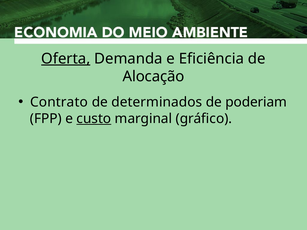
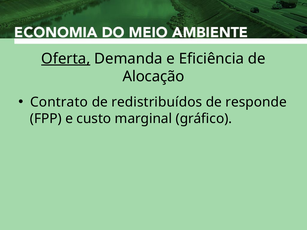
determinados: determinados -> redistribuídos (157, 102)
poderiam: poderiam -> responde (256, 102)
custo underline: present -> none (94, 119)
